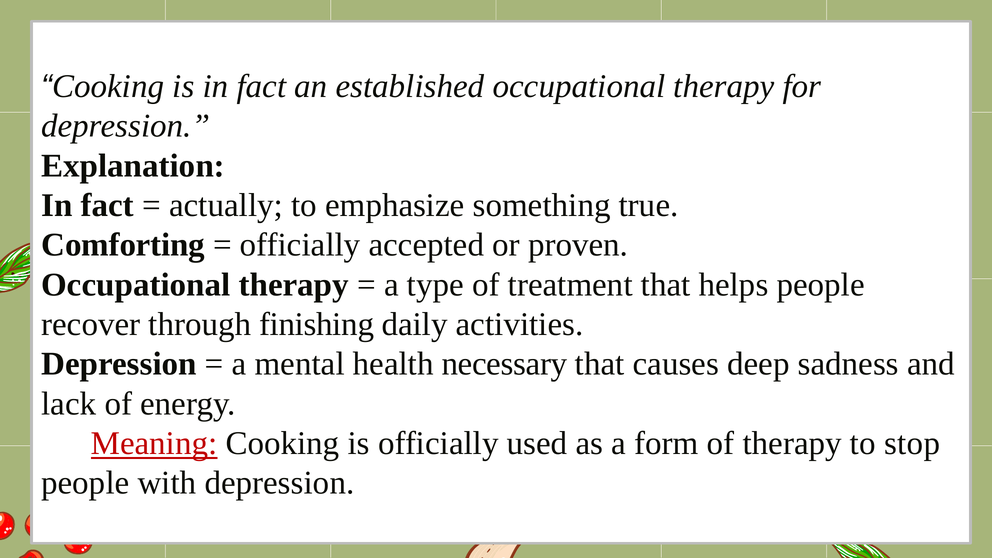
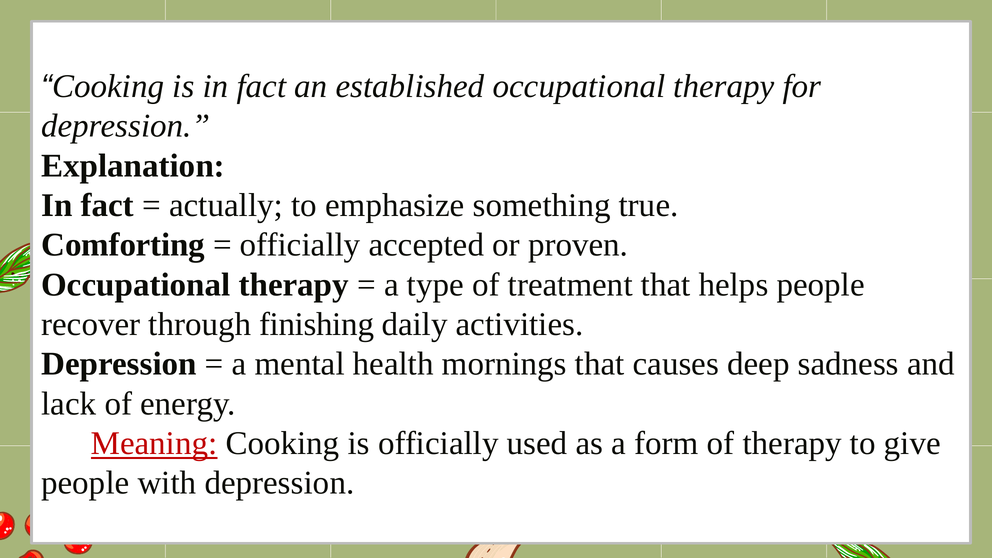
necessary: necessary -> mornings (504, 364)
stop: stop -> give (912, 443)
